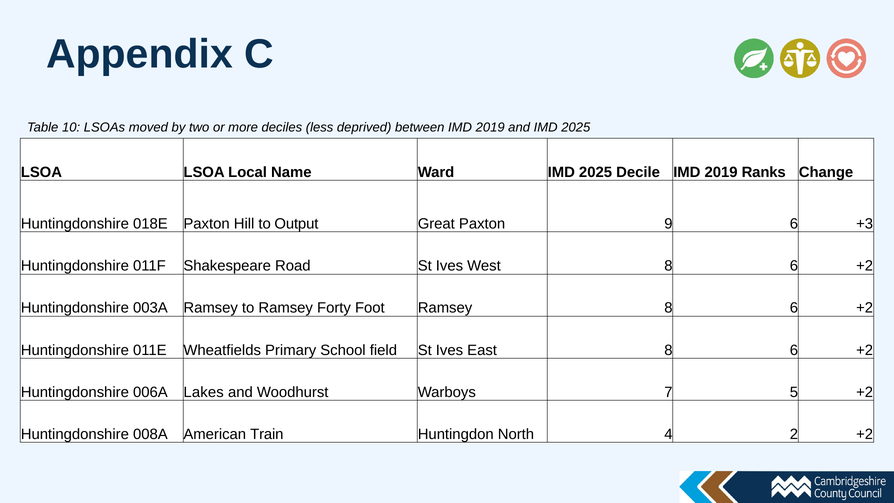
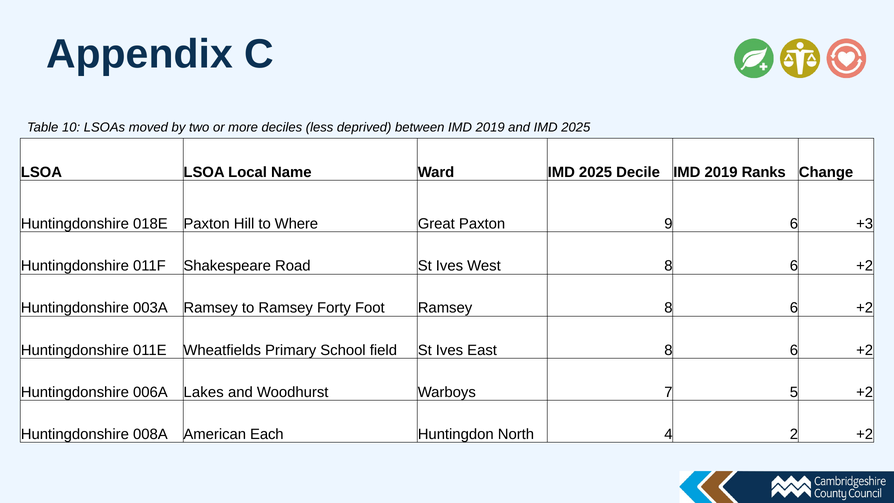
Output: Output -> Where (296, 224)
Train: Train -> Each (267, 434)
